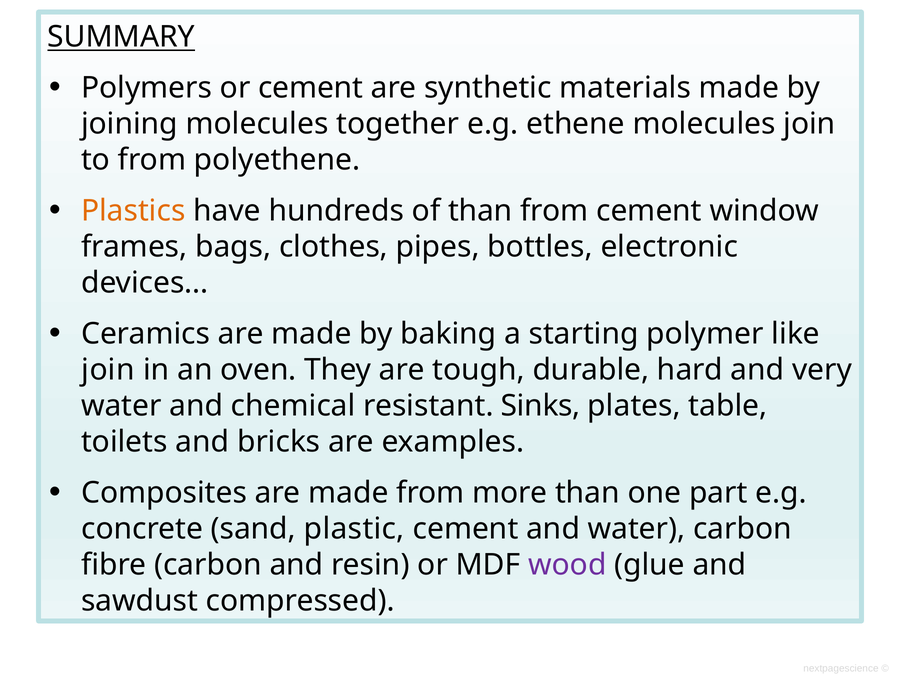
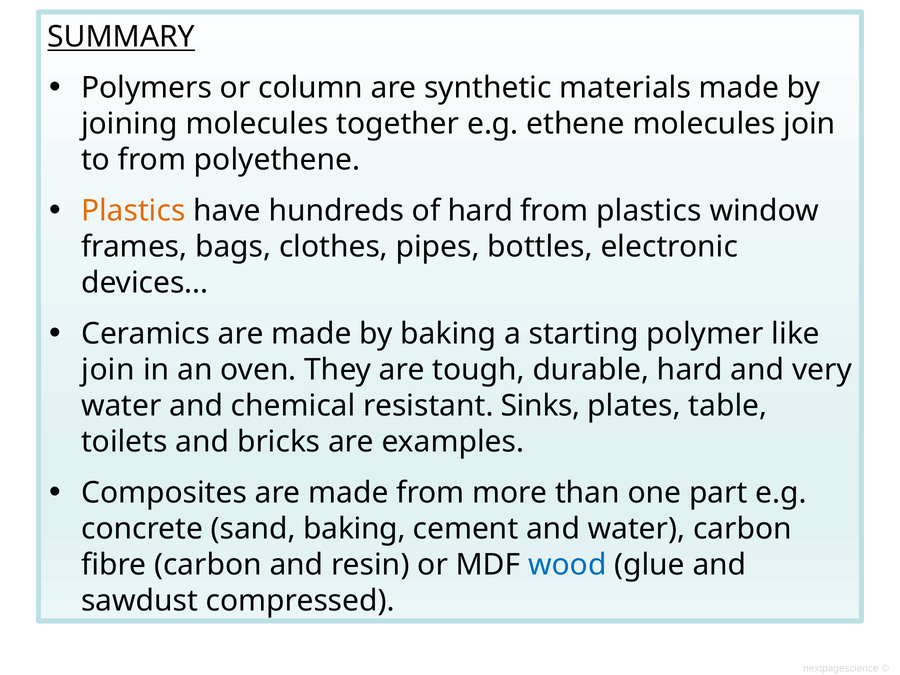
or cement: cement -> column (311, 88)
of than: than -> hard (480, 211)
from cement: cement -> plastics (649, 211)
sand plastic: plastic -> baking (354, 529)
wood colour: purple -> blue (567, 565)
